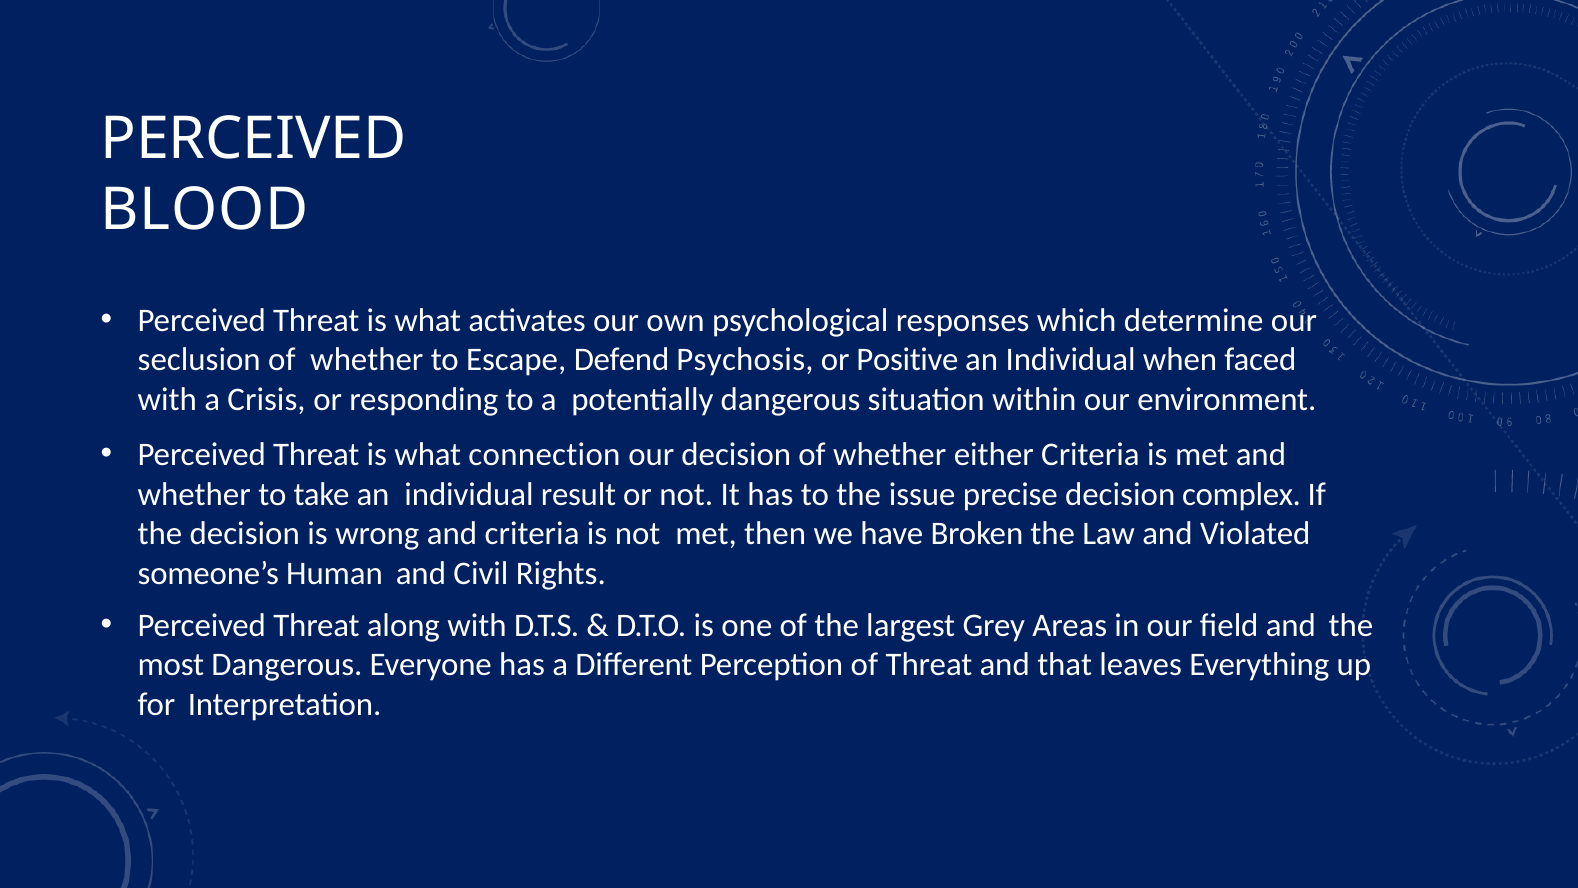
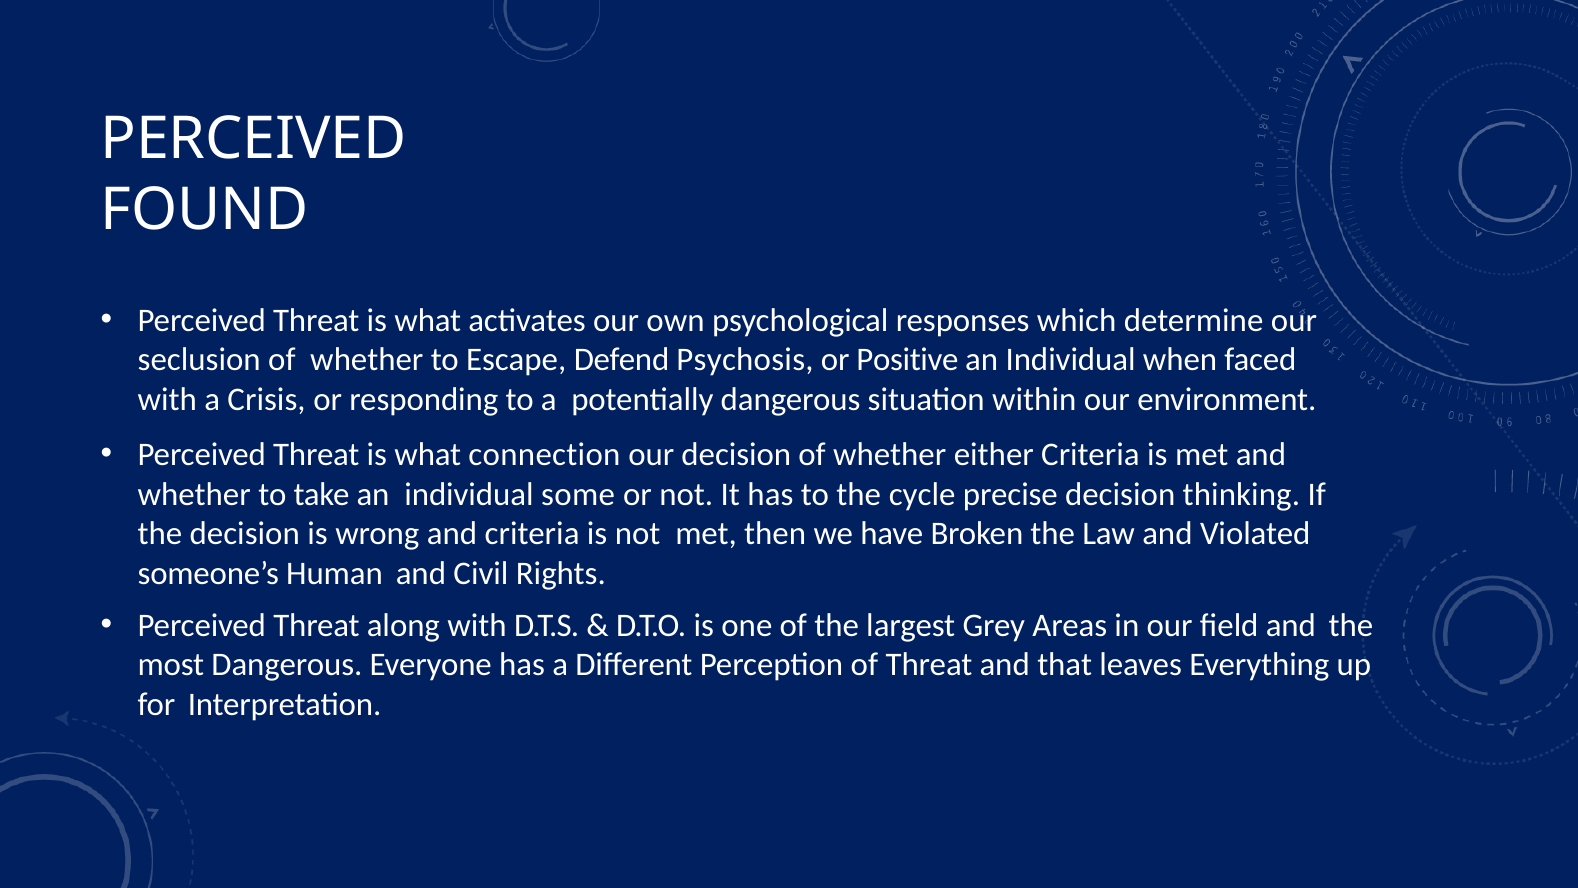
BLOOD: BLOOD -> FOUND (205, 210)
result: result -> some (578, 494)
issue: issue -> cycle (922, 494)
complex: complex -> thinking (1241, 494)
